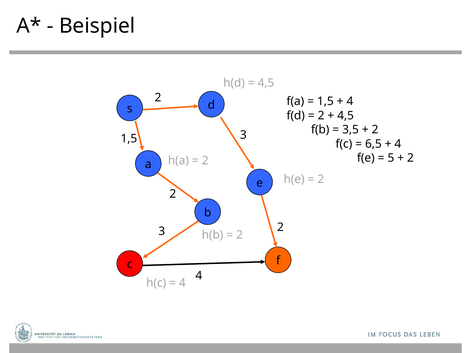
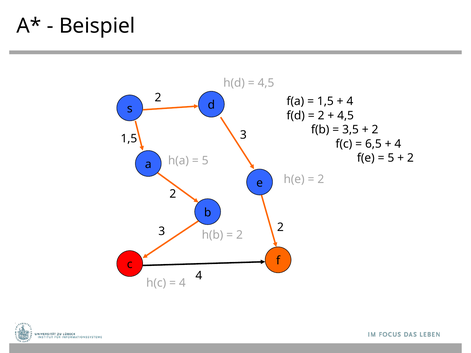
2: 2 -> 5 (205, 161)
